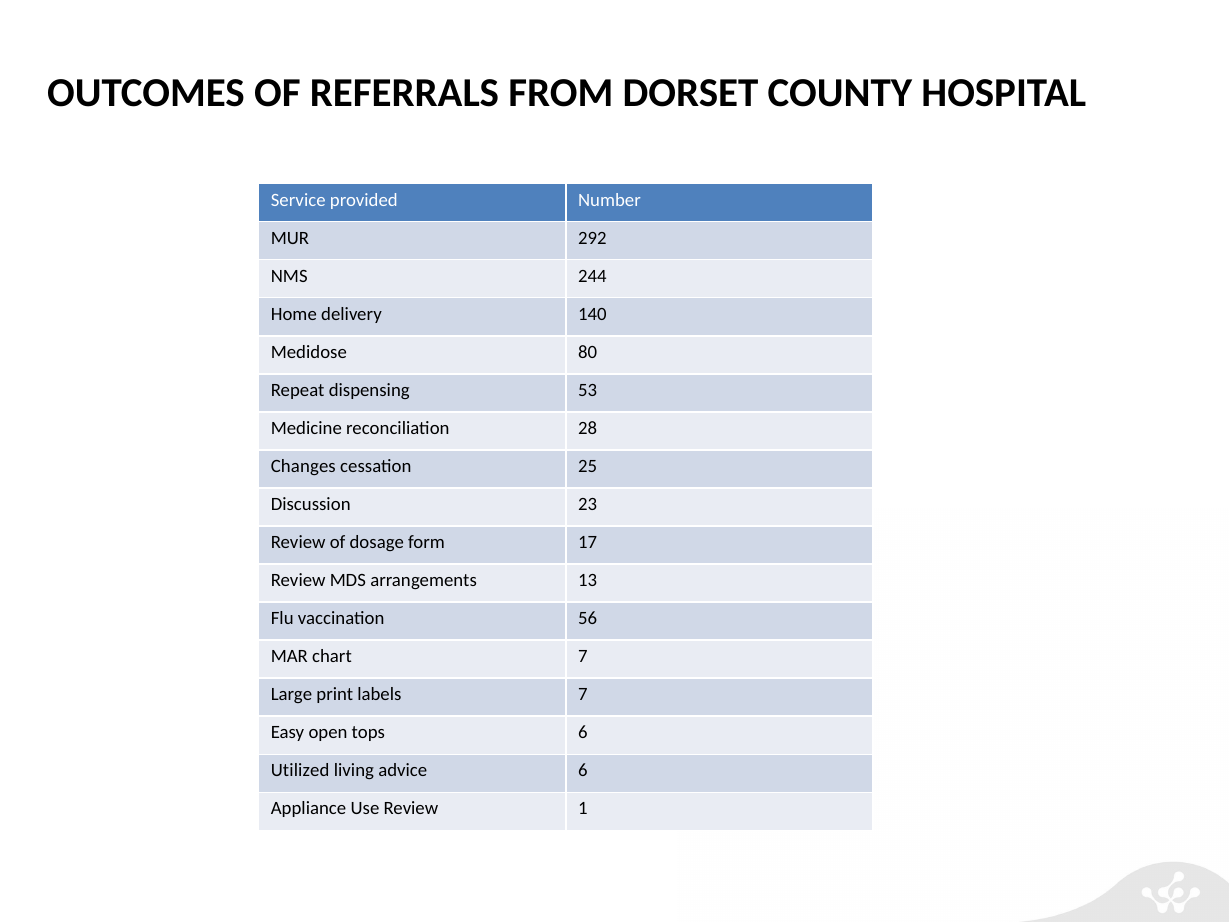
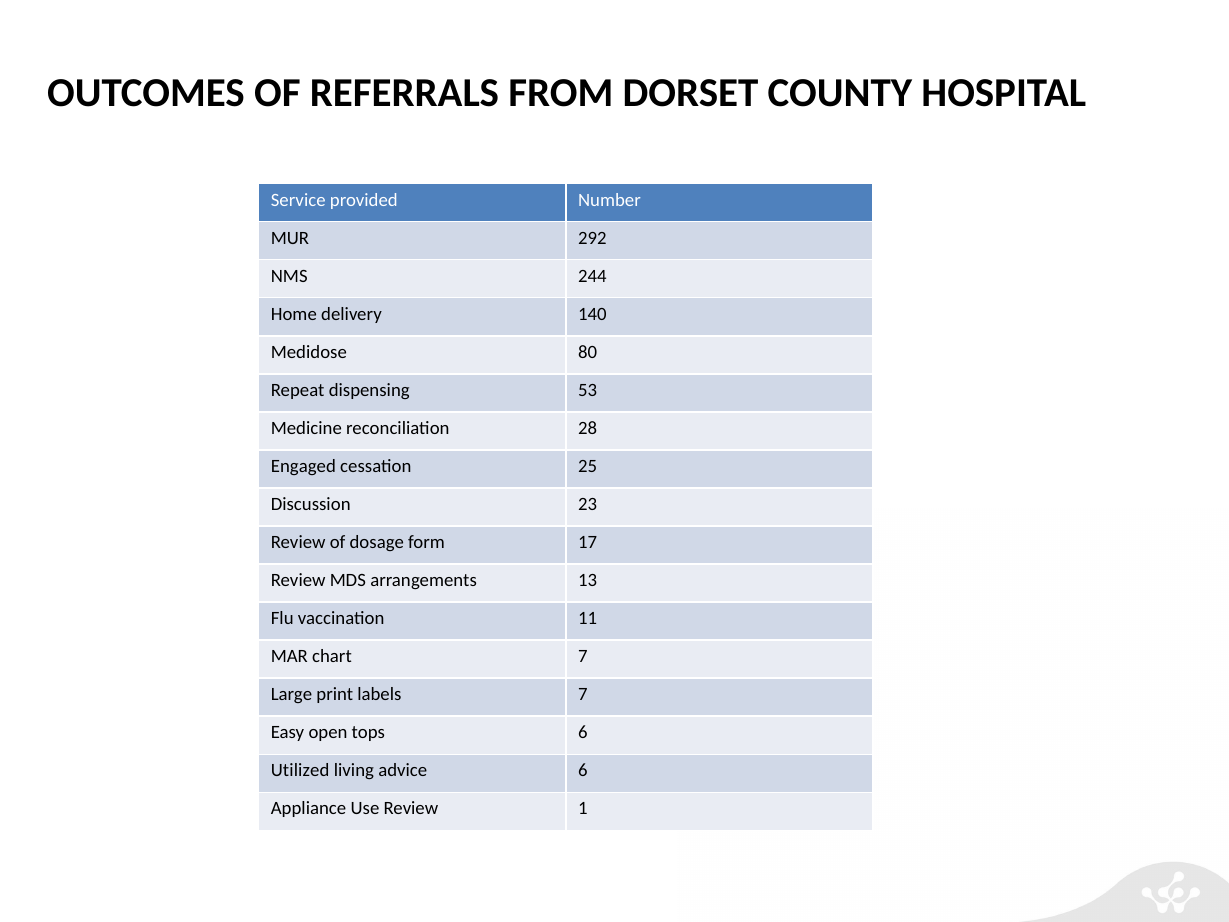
Changes: Changes -> Engaged (303, 466)
56: 56 -> 11 (588, 618)
